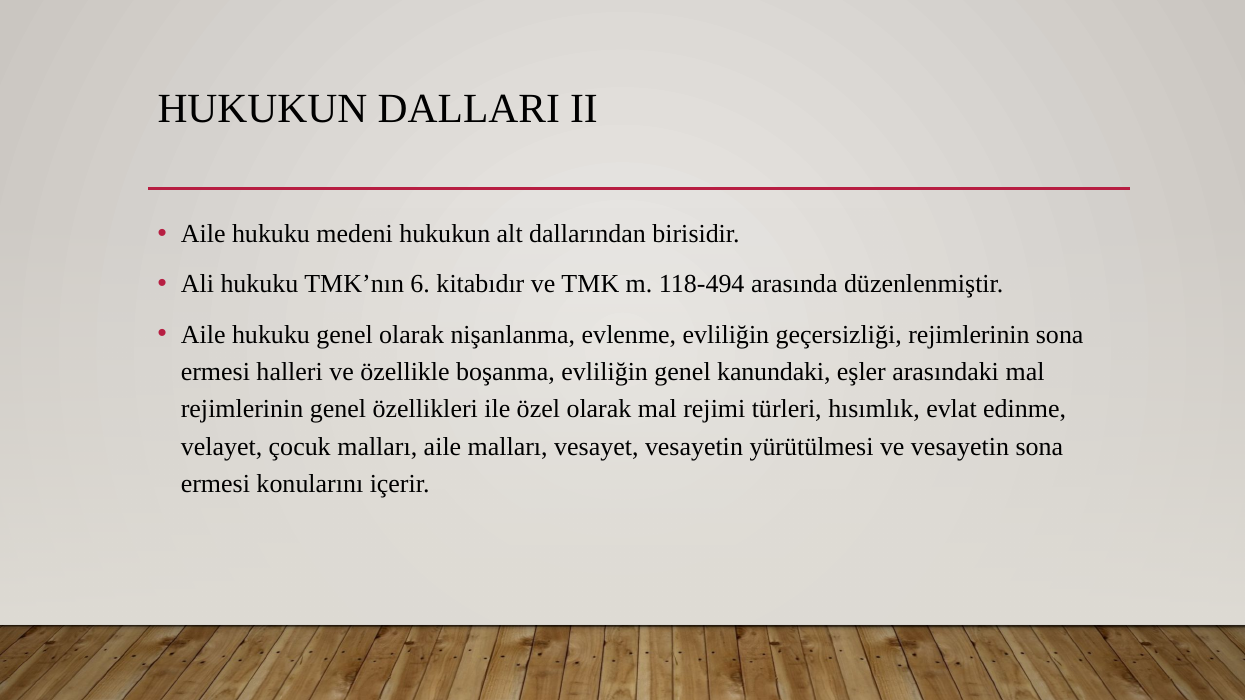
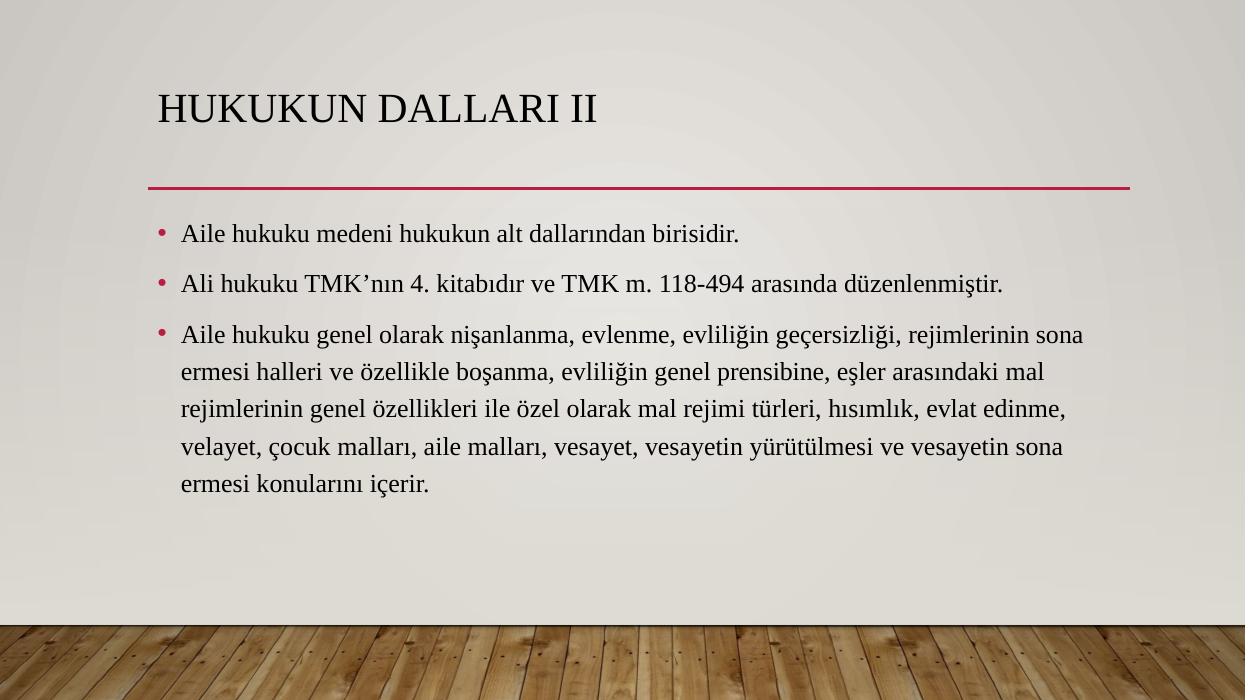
6: 6 -> 4 (420, 284)
kanundaki: kanundaki -> prensibine (774, 372)
